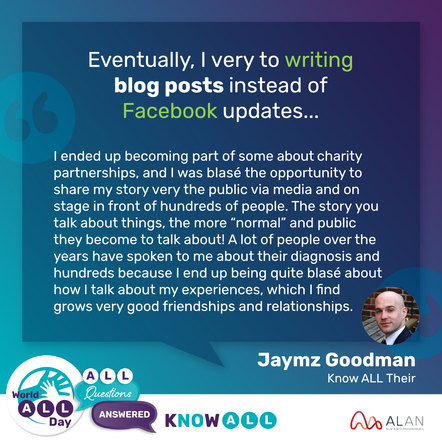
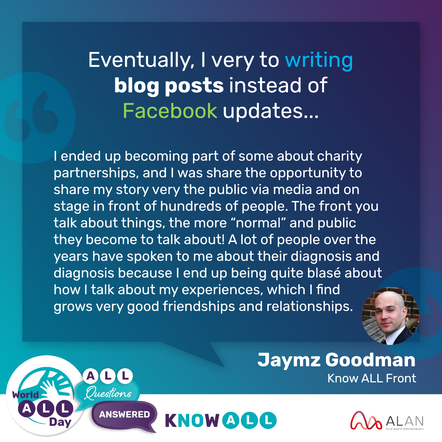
writing colour: light green -> light blue (319, 60)
was blasé: blasé -> share (224, 173)
The story: story -> front (335, 206)
hundreds: hundreds -> diagnosis (84, 273)
ALL Their: Their -> Front (401, 378)
